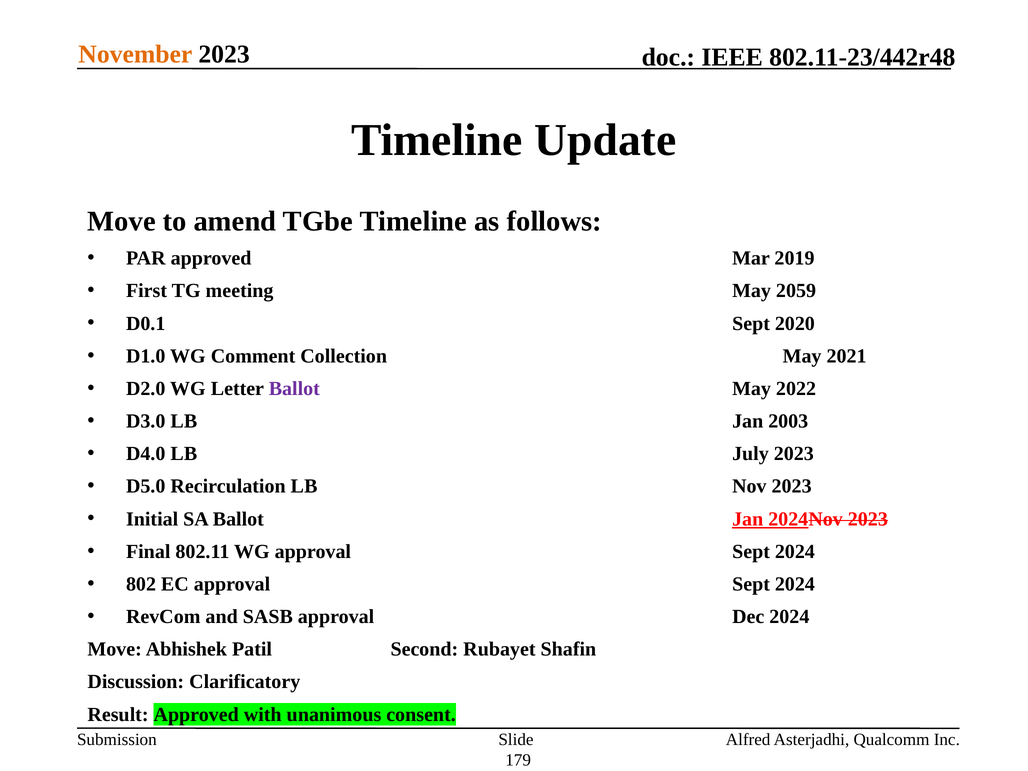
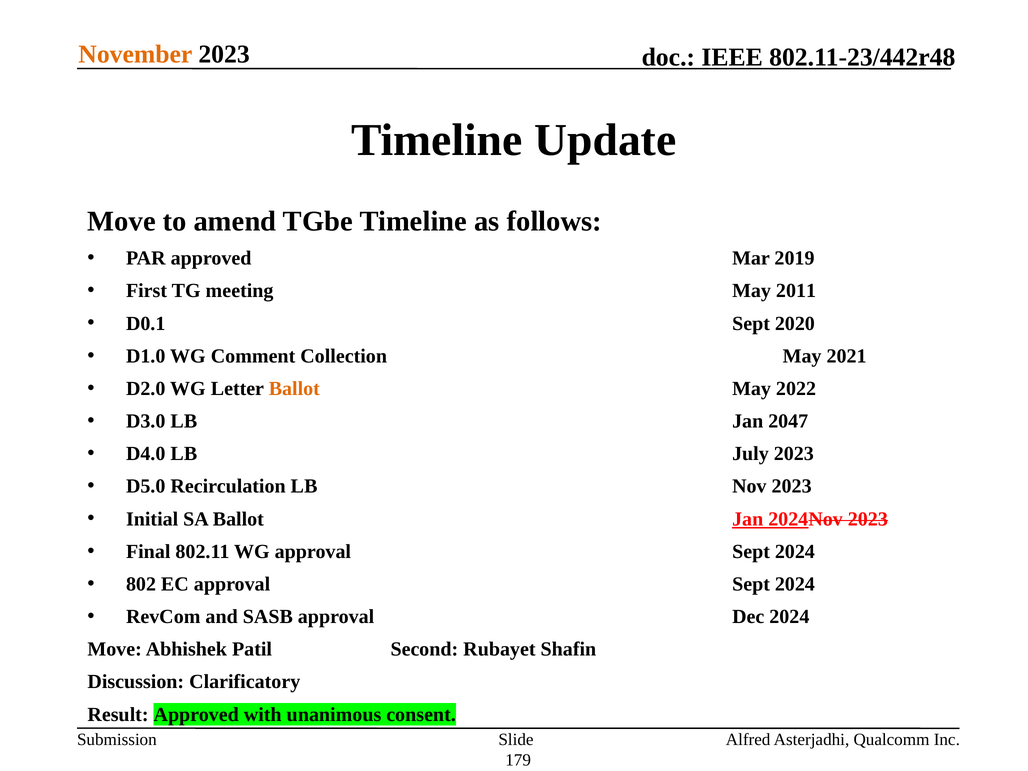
2059: 2059 -> 2011 (796, 291)
Ballot colour: purple -> orange (294, 389)
2003: 2003 -> 2047 (788, 421)
